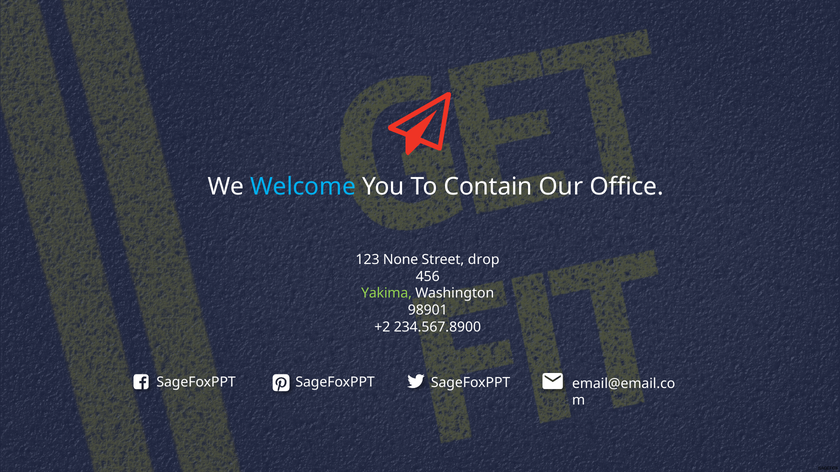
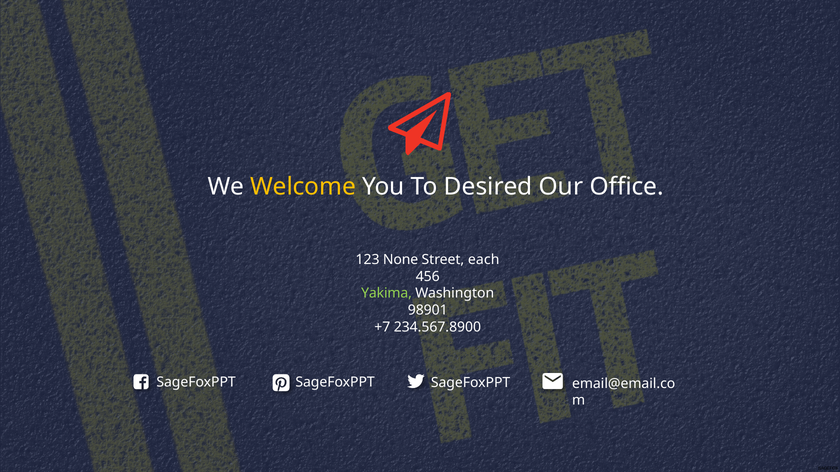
Welcome colour: light blue -> yellow (303, 187)
Contain: Contain -> Desired (488, 187)
drop: drop -> each (484, 260)
+2: +2 -> +7 (382, 327)
